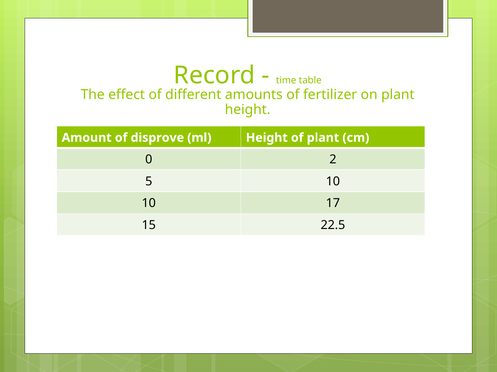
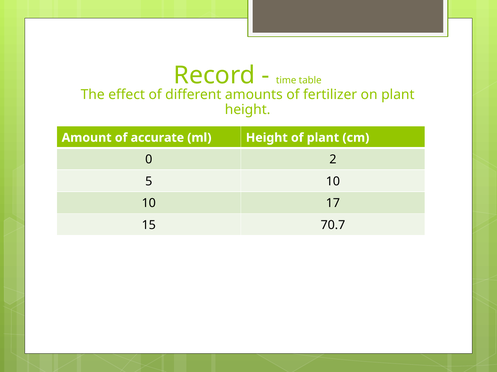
disprove: disprove -> accurate (157, 138)
22.5: 22.5 -> 70.7 (333, 226)
